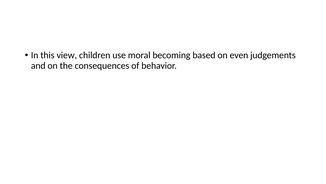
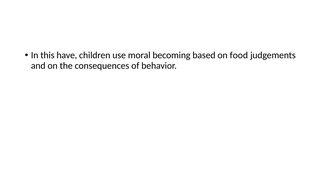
view: view -> have (67, 55)
even: even -> food (239, 55)
